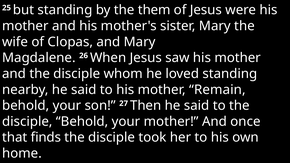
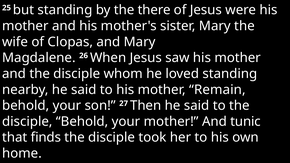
them: them -> there (154, 10)
once: once -> tunic (246, 122)
